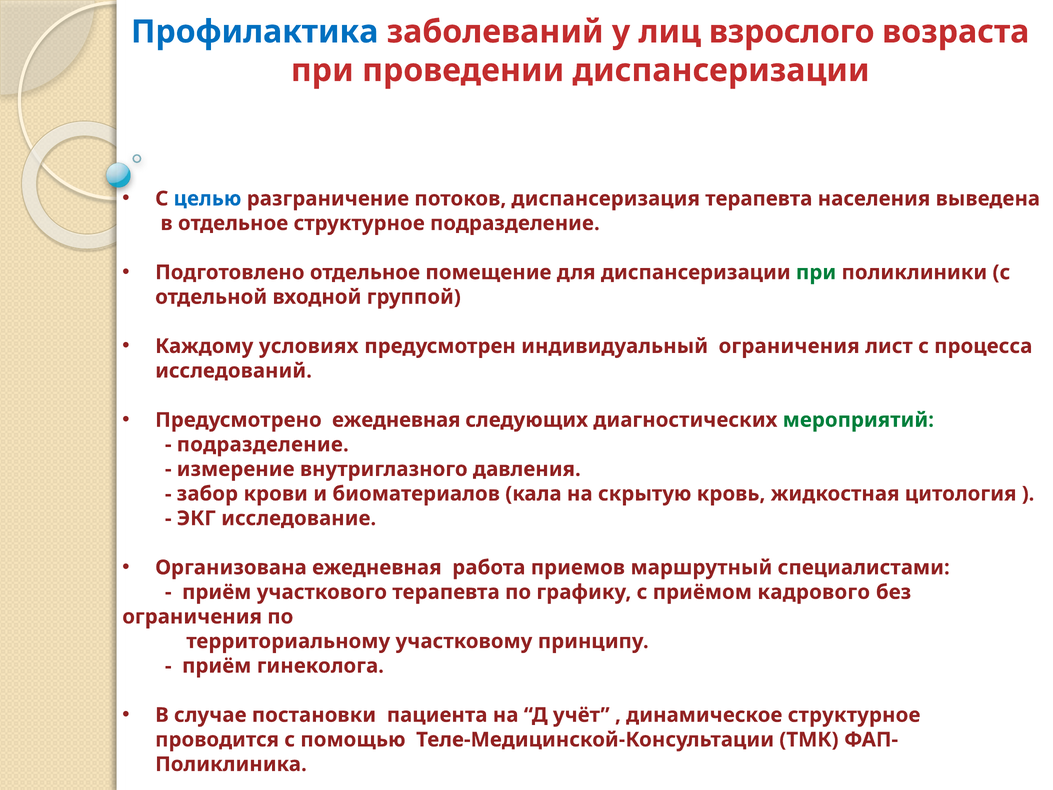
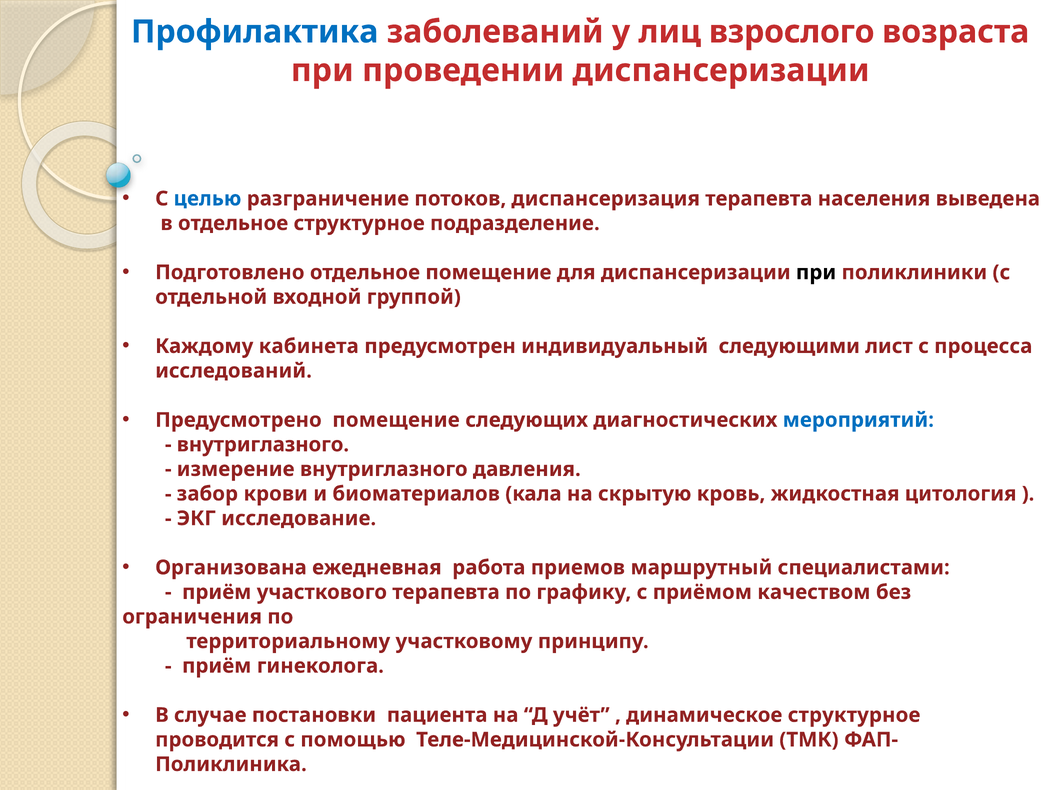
при colour: green -> black (816, 272)
условиях: условиях -> кабинета (309, 346)
индивидуальный ограничения: ограничения -> следующими (789, 346)
Предусмотрено ежедневная: ежедневная -> помещение (396, 420)
мероприятий colour: green -> blue (858, 420)
подразделение: подразделение -> внутриглазного (263, 444)
кадрового: кадрового -> качеством (814, 592)
